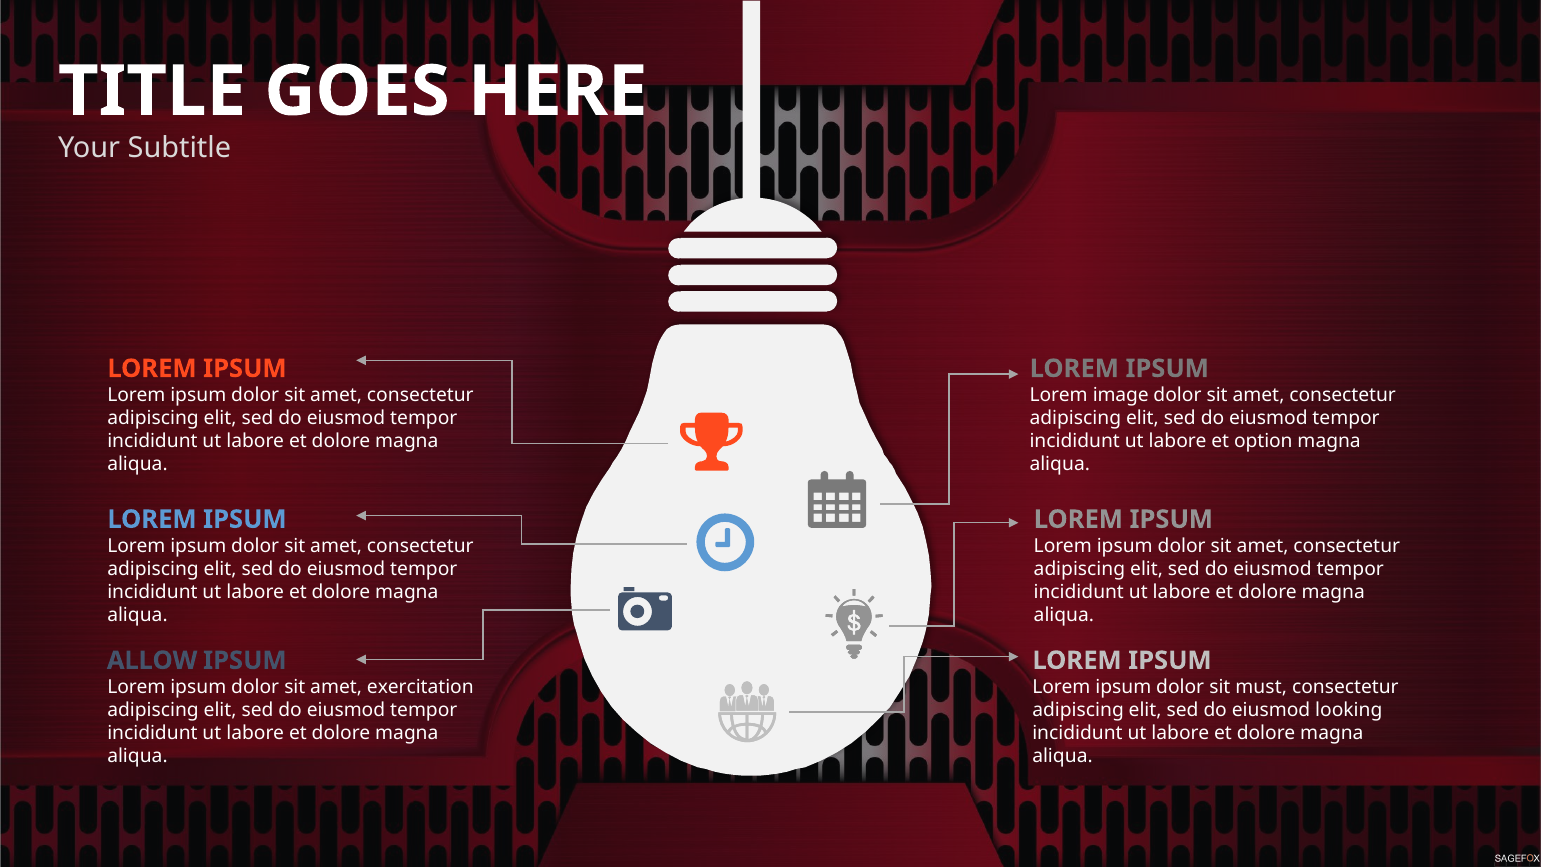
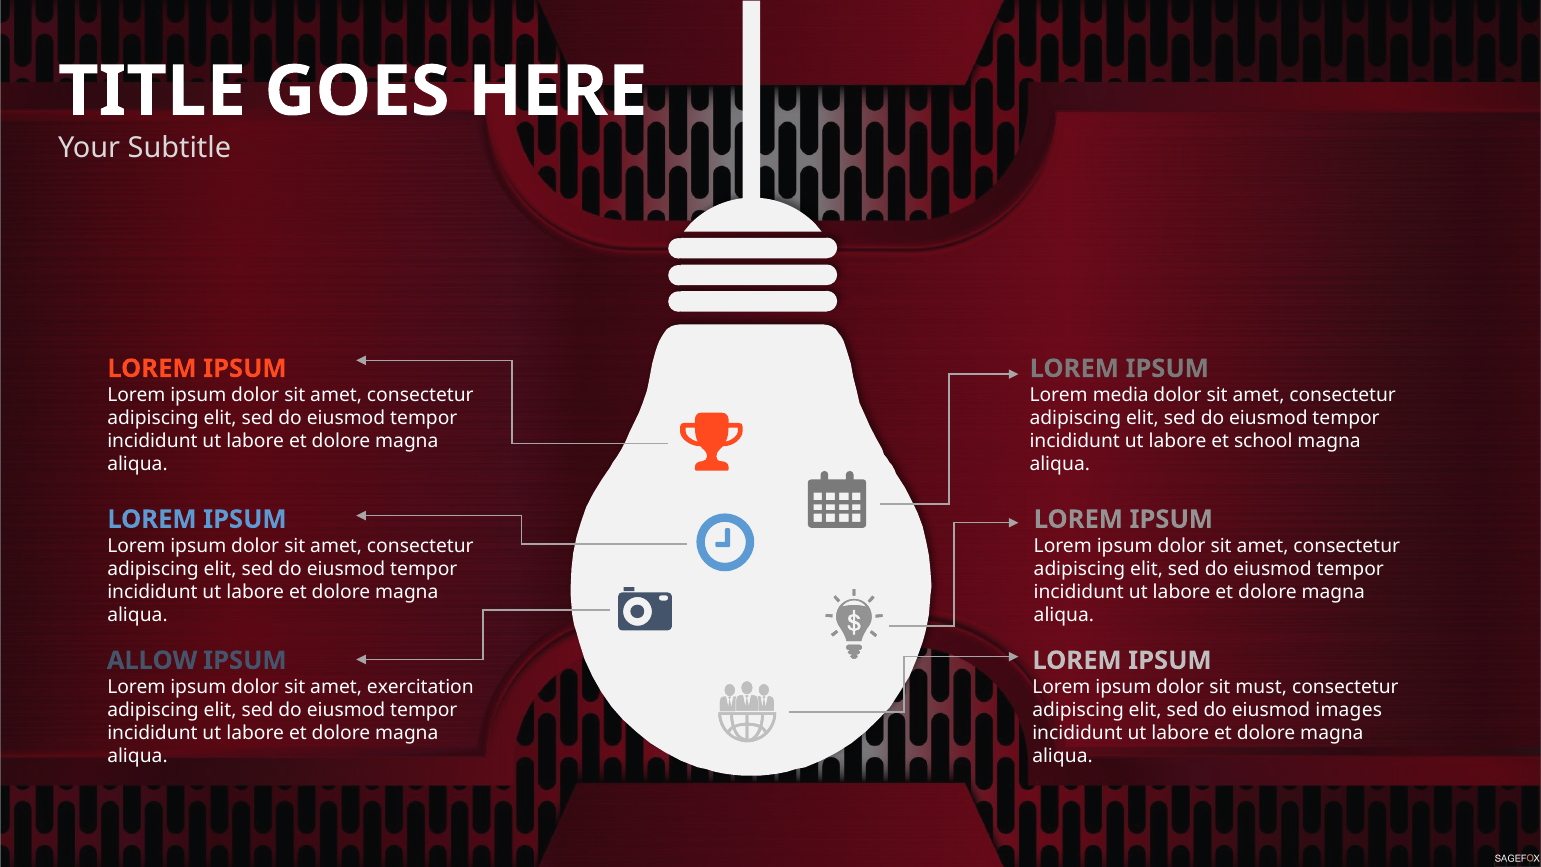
image: image -> media (1121, 395)
option: option -> school (1263, 441)
looking: looking -> images (1349, 710)
